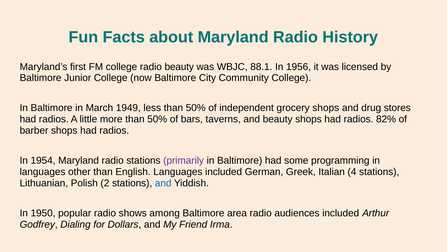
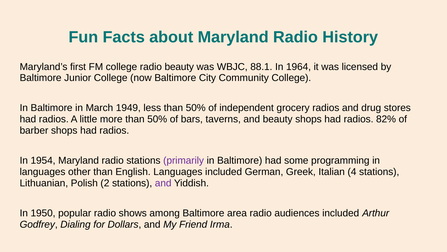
1956: 1956 -> 1964 (299, 67)
grocery shops: shops -> radios (326, 108)
and colour: blue -> purple (163, 183)
